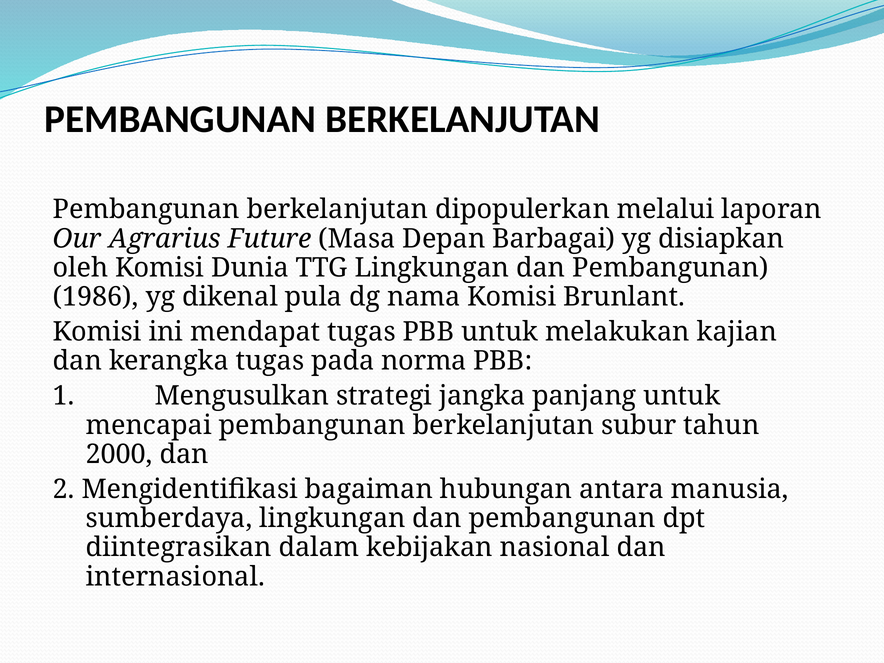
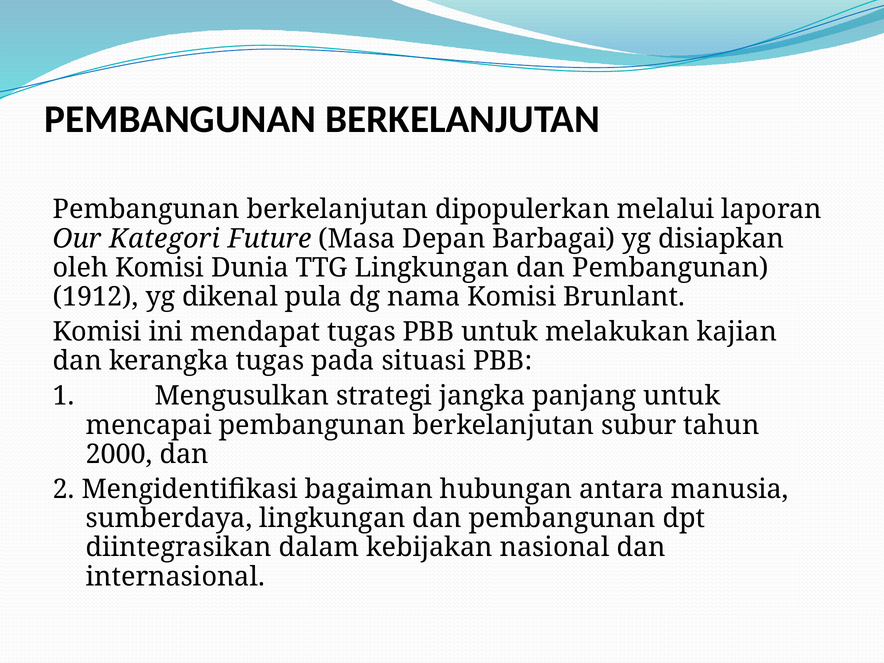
Agrarius: Agrarius -> Kategori (165, 239)
1986: 1986 -> 1912 (96, 297)
norma: norma -> situasi (424, 361)
